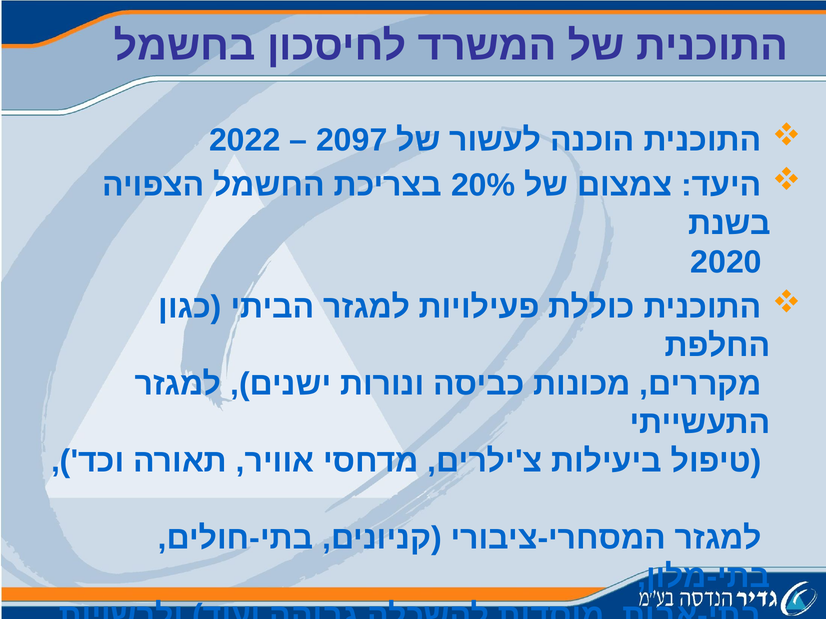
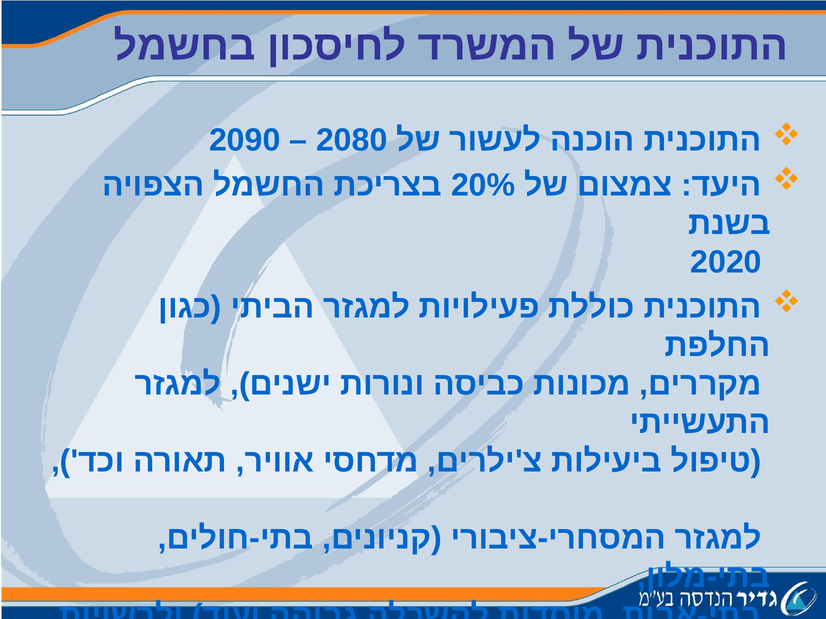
2022: 2022 -> 2090 (245, 140)
2097: 2097 -> 2080 (352, 140)
